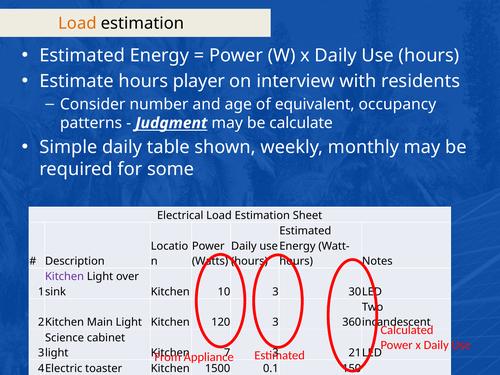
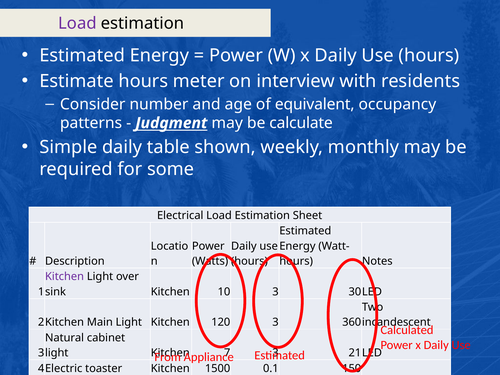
Load colour: orange -> purple (77, 23)
player: player -> meter (199, 81)
Science: Science -> Natural (65, 338)
